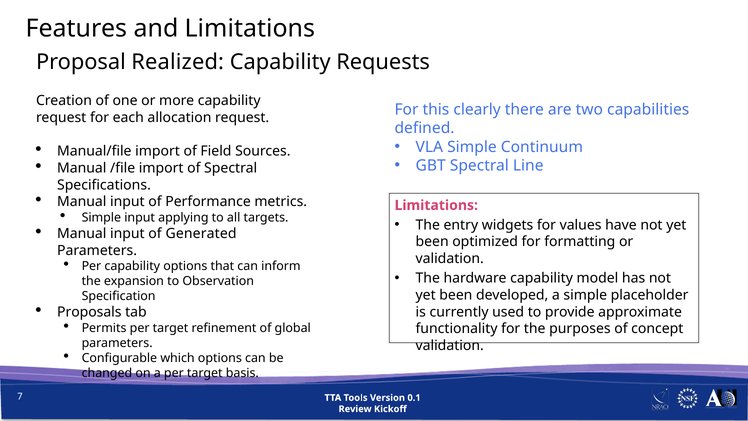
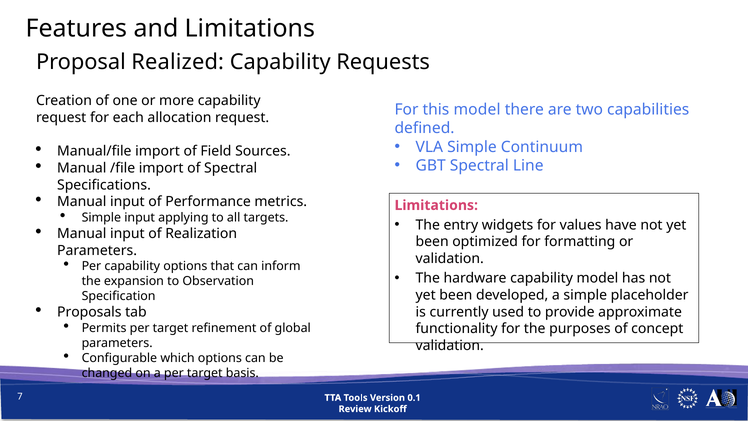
this clearly: clearly -> model (477, 109)
Generated: Generated -> Realization (201, 234)
